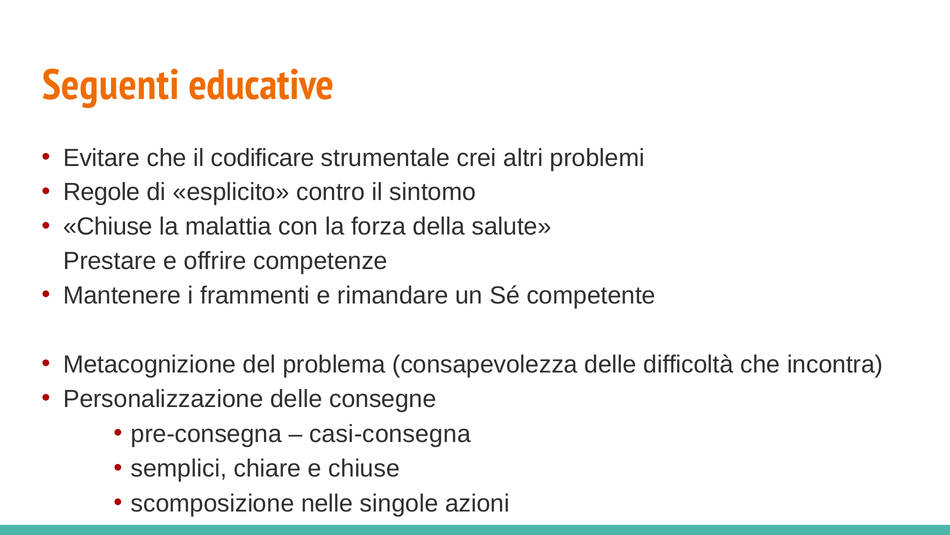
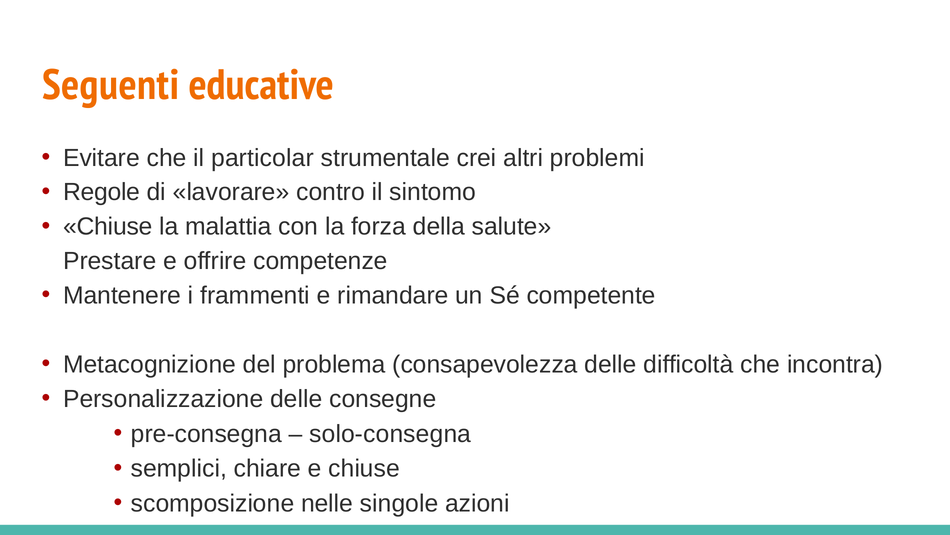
codificare: codificare -> particolar (263, 158)
esplicito: esplicito -> lavorare (231, 192)
casi-consegna: casi-consegna -> solo-consegna (390, 433)
